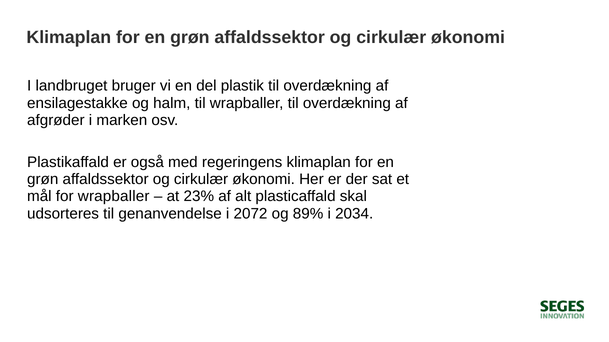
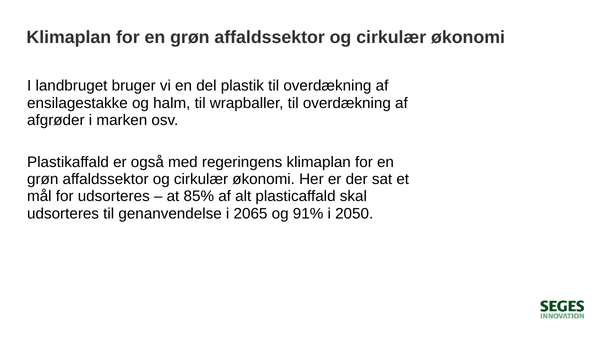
for wrapballer: wrapballer -> udsorteres (114, 197)
23%: 23% -> 85% (199, 197)
2072: 2072 -> 2065 (251, 214)
89%: 89% -> 91% (308, 214)
2034: 2034 -> 2050 (354, 214)
